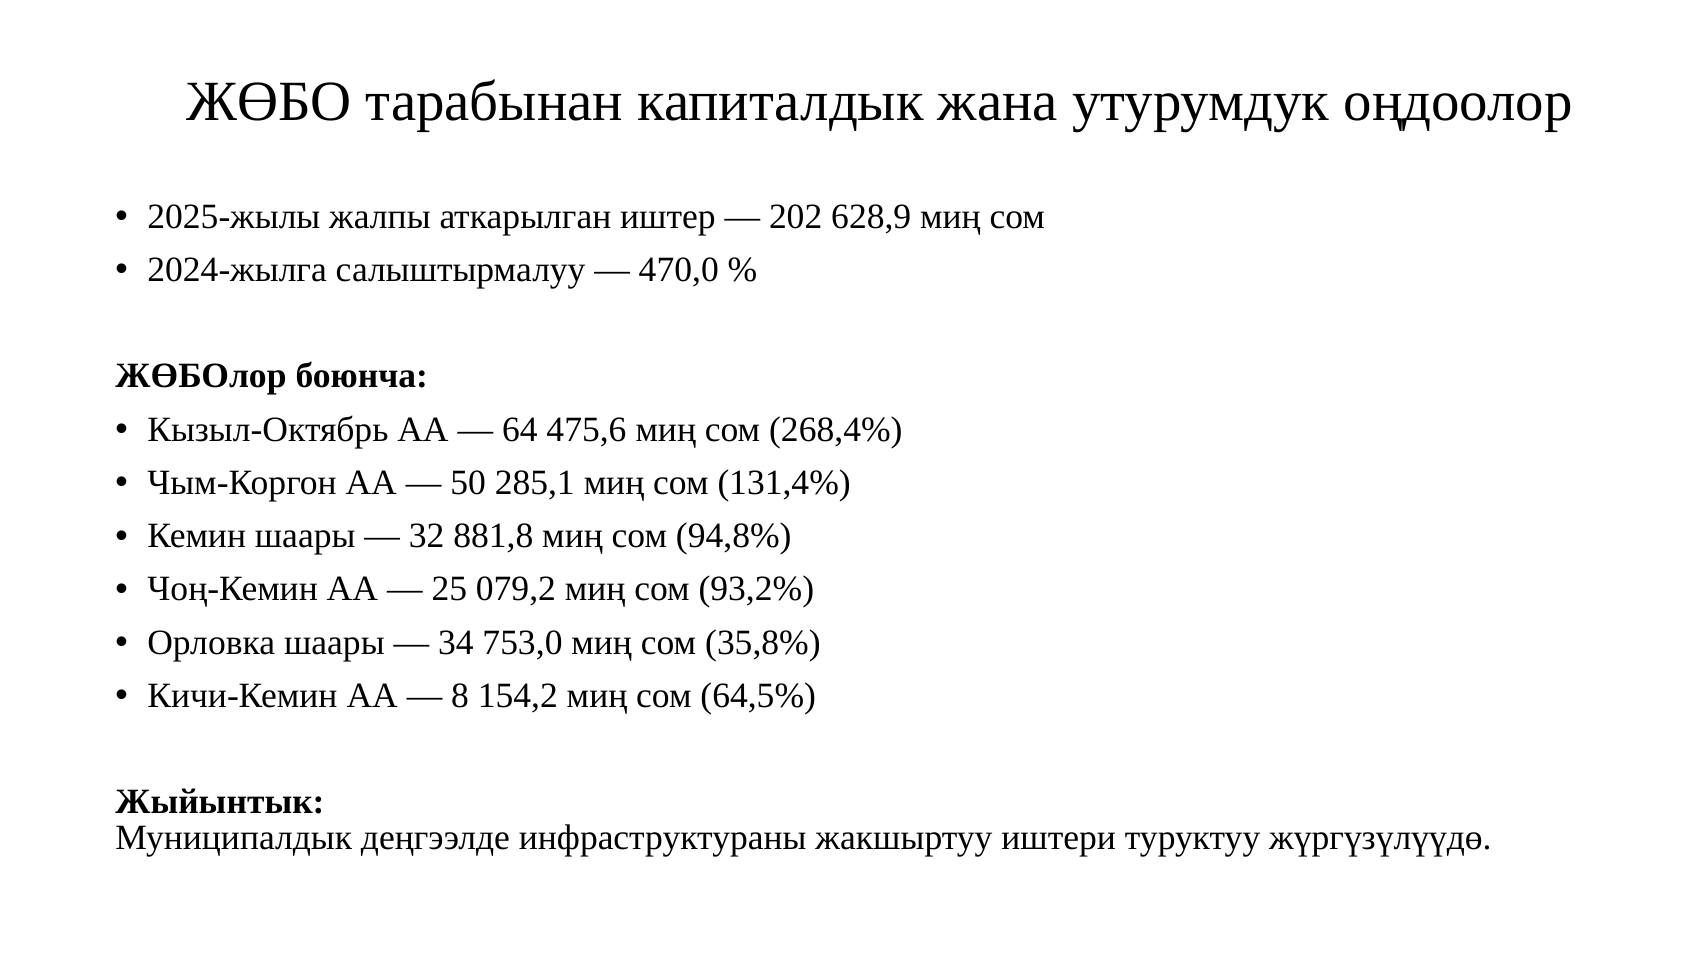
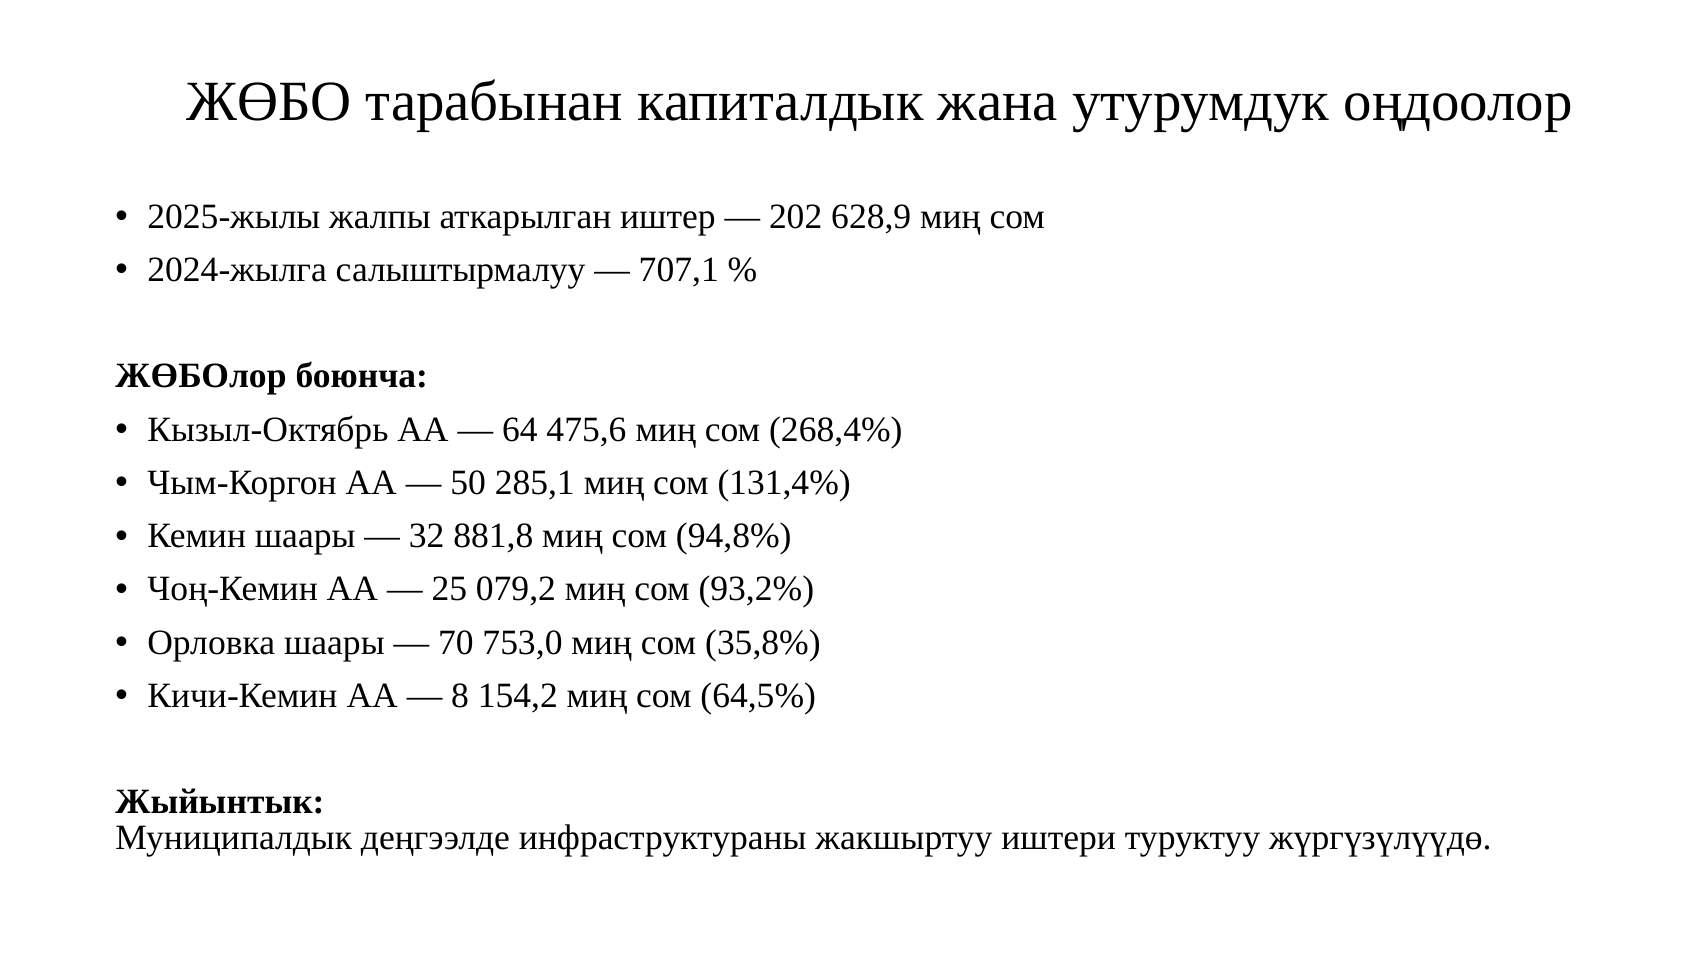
470,0: 470,0 -> 707,1 (679, 270)
34: 34 -> 70 (456, 642)
